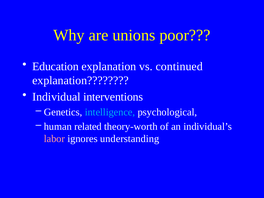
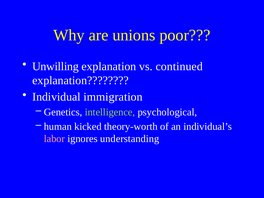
Education: Education -> Unwilling (56, 66)
interventions: interventions -> immigration (113, 97)
intelligence colour: light blue -> light green (110, 112)
related: related -> kicked (88, 126)
